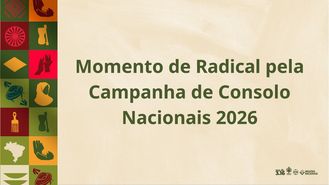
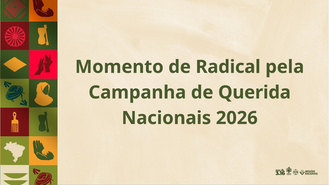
Consolo: Consolo -> Querida (254, 92)
